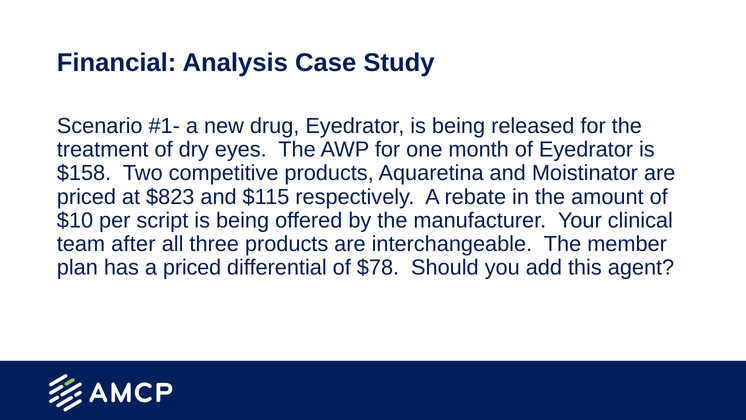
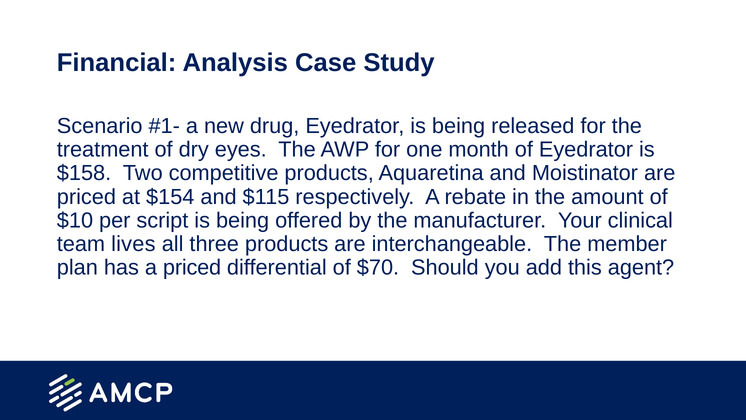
$823: $823 -> $154 (170, 197)
after: after -> lives (133, 244)
$78: $78 -> $70 (378, 267)
